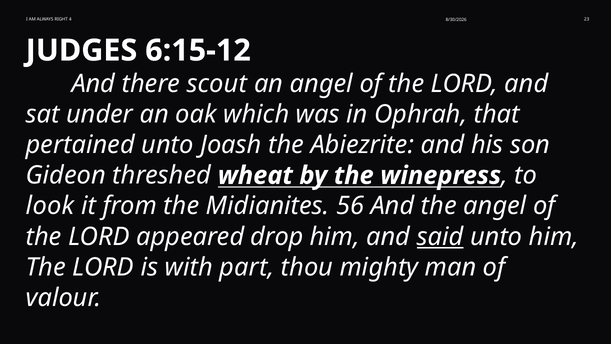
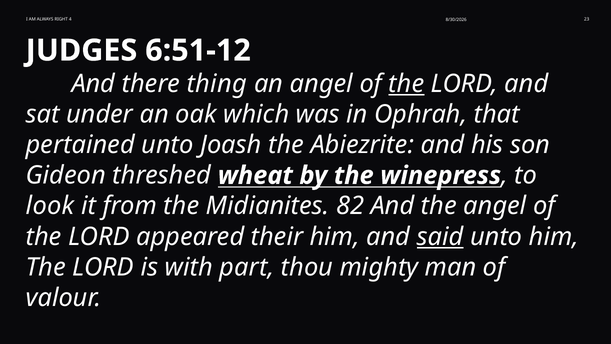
6:15-12: 6:15-12 -> 6:51-12 (198, 50)
scout: scout -> thing (217, 84)
the underline: none -> present (406, 84)
56: 56 -> 82 (350, 206)
drop: drop -> their (277, 236)
